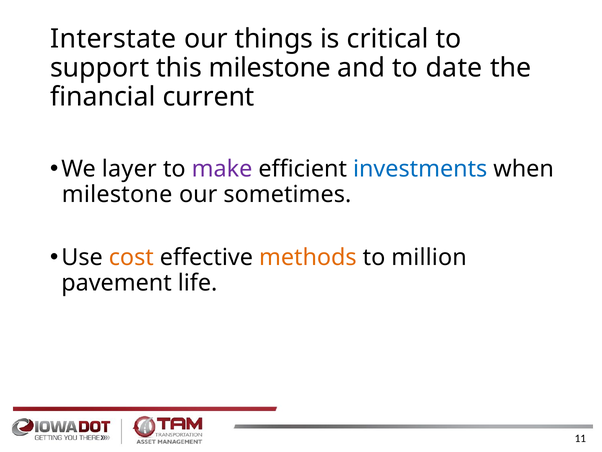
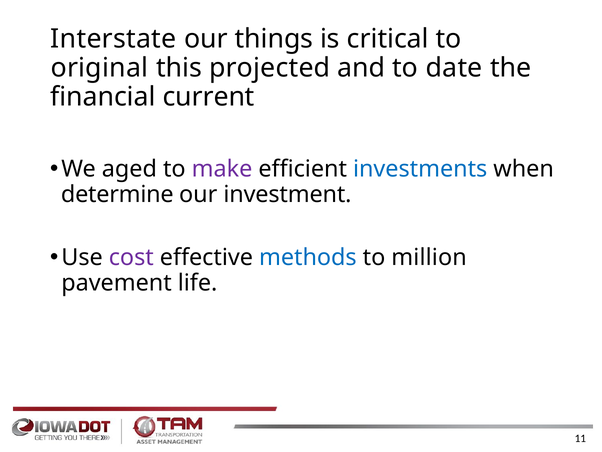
support: support -> original (99, 68)
this milestone: milestone -> projected (270, 68)
layer: layer -> aged (129, 169)
milestone: milestone -> determine (117, 194)
sometimes: sometimes -> investment (287, 194)
cost colour: orange -> purple (131, 257)
methods colour: orange -> blue (308, 257)
